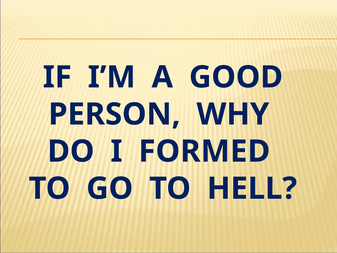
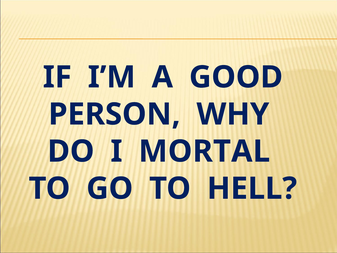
FORMED: FORMED -> MORTAL (204, 151)
